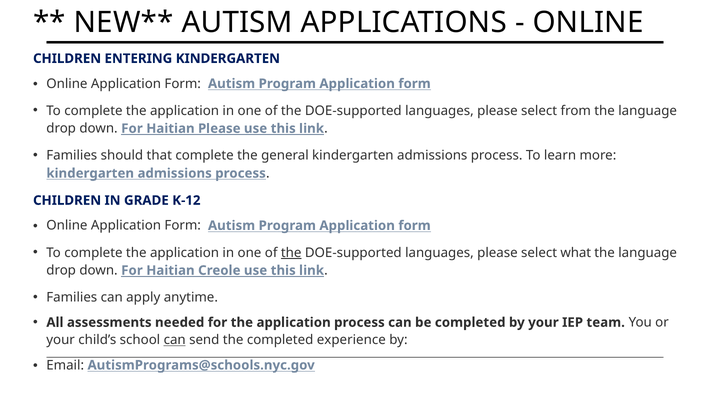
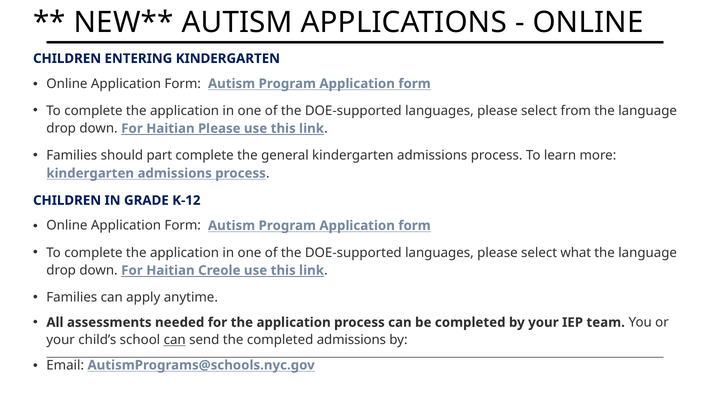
that: that -> part (159, 156)
the underline: present -> none (291, 253)
completed experience: experience -> admissions (351, 340)
